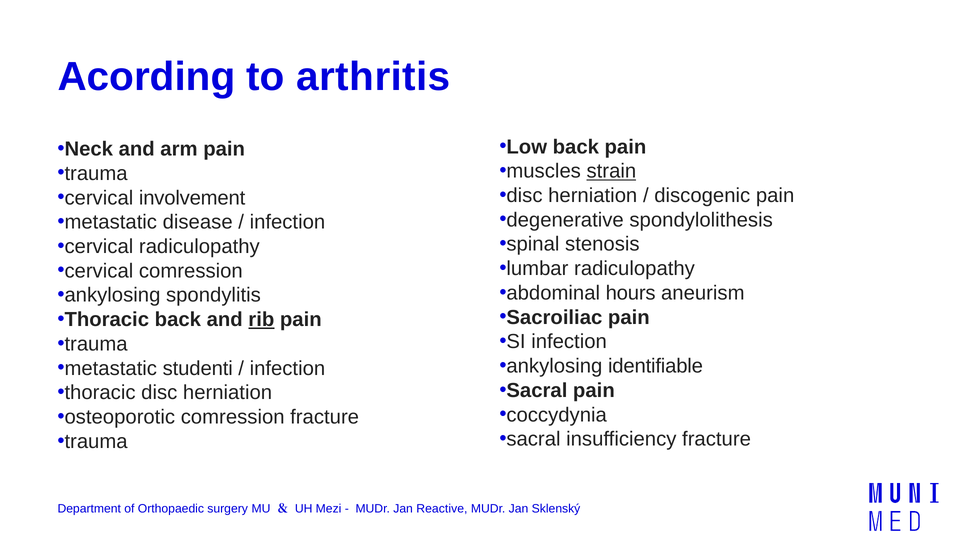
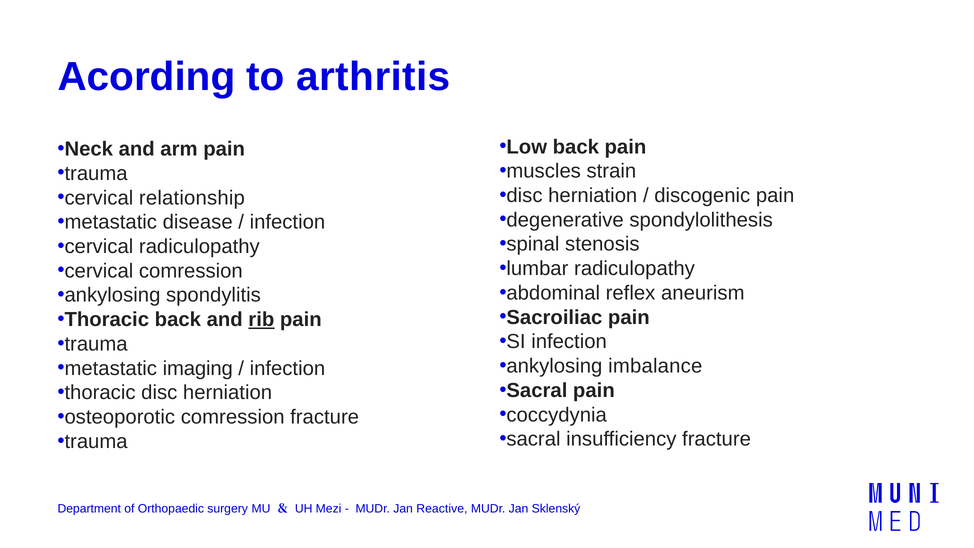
strain underline: present -> none (611, 171)
involvement: involvement -> relationship (192, 198)
hours: hours -> reflex (631, 293)
identifiable: identifiable -> imbalance (655, 366)
studenti: studenti -> imaging (198, 368)
